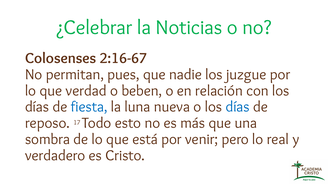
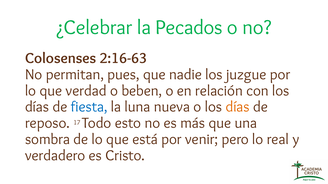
Noticias: Noticias -> Pecados (189, 28)
2:16-67: 2:16-67 -> 2:16-63 (123, 58)
días colour: blue -> orange (238, 107)
